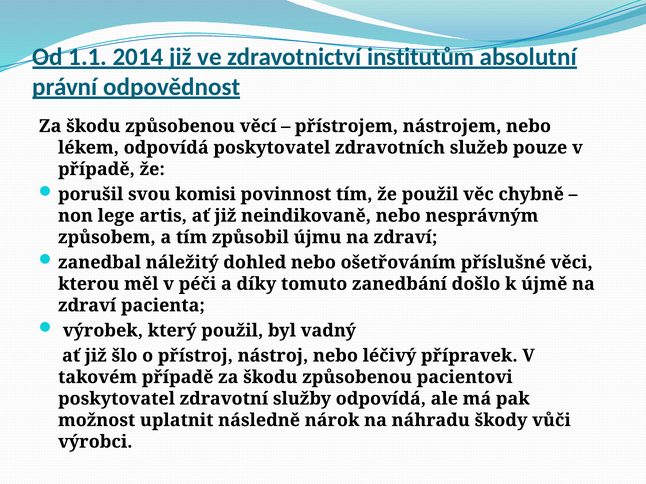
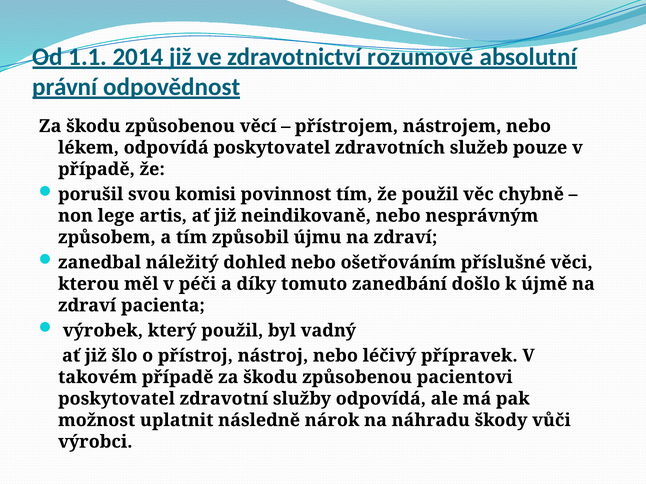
institutům: institutům -> rozumové (420, 57)
